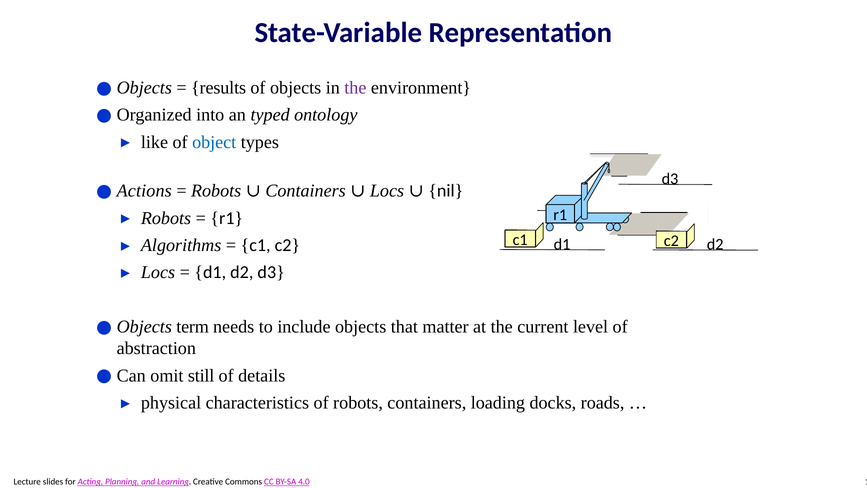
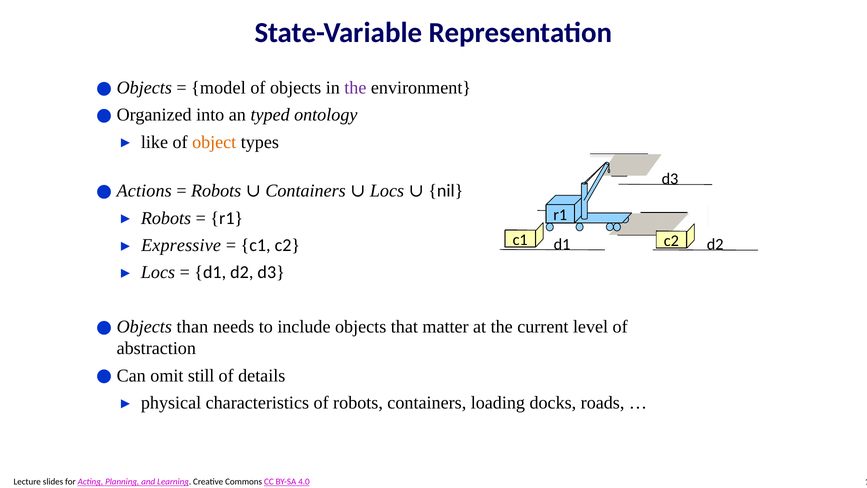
results: results -> model (218, 88)
object colour: blue -> orange (214, 142)
Algorithms: Algorithms -> Expressive (181, 245)
term: term -> than (192, 327)
